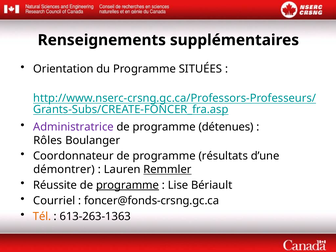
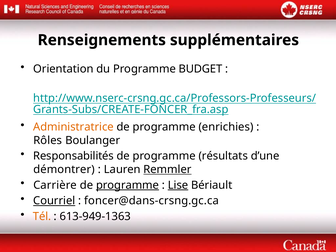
SITUÉES: SITUÉES -> BUDGET (200, 69)
Administratrice colour: purple -> orange (73, 127)
détenues: détenues -> enrichies (226, 127)
Coordonnateur: Coordonnateur -> Responsabilités (73, 156)
Réussite: Réussite -> Carrière (55, 185)
Lise underline: none -> present (178, 185)
Courriel underline: none -> present (54, 201)
foncer@fonds-crsng.gc.ca: foncer@fonds-crsng.gc.ca -> foncer@dans-crsng.gc.ca (151, 201)
613-263-1363: 613-263-1363 -> 613-949-1363 (95, 216)
